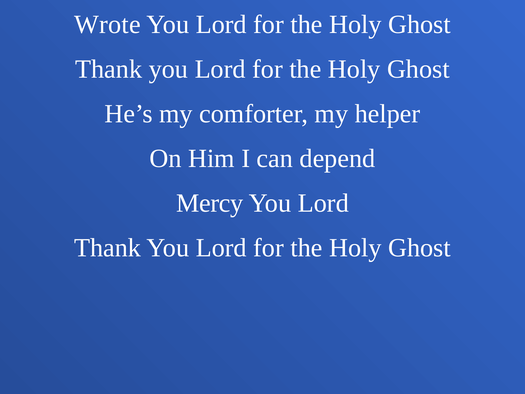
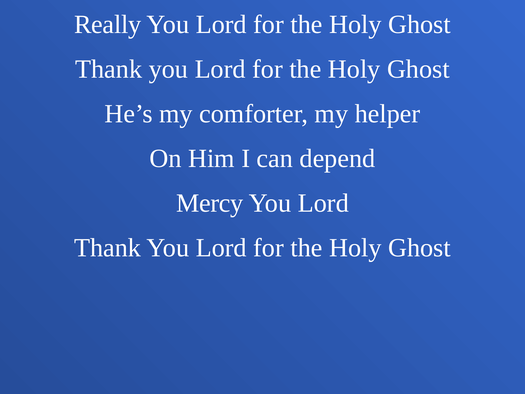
Wrote: Wrote -> Really (108, 25)
